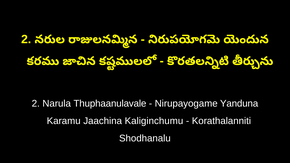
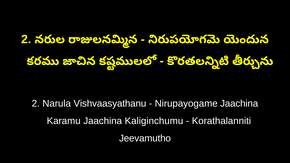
Thuphaanulavale: Thuphaanulavale -> Vishvaasyathanu (110, 104)
Nirupayogame Yanduna: Yanduna -> Jaachina (239, 104)
Shodhanalu: Shodhanalu -> Jeevamutho (145, 138)
